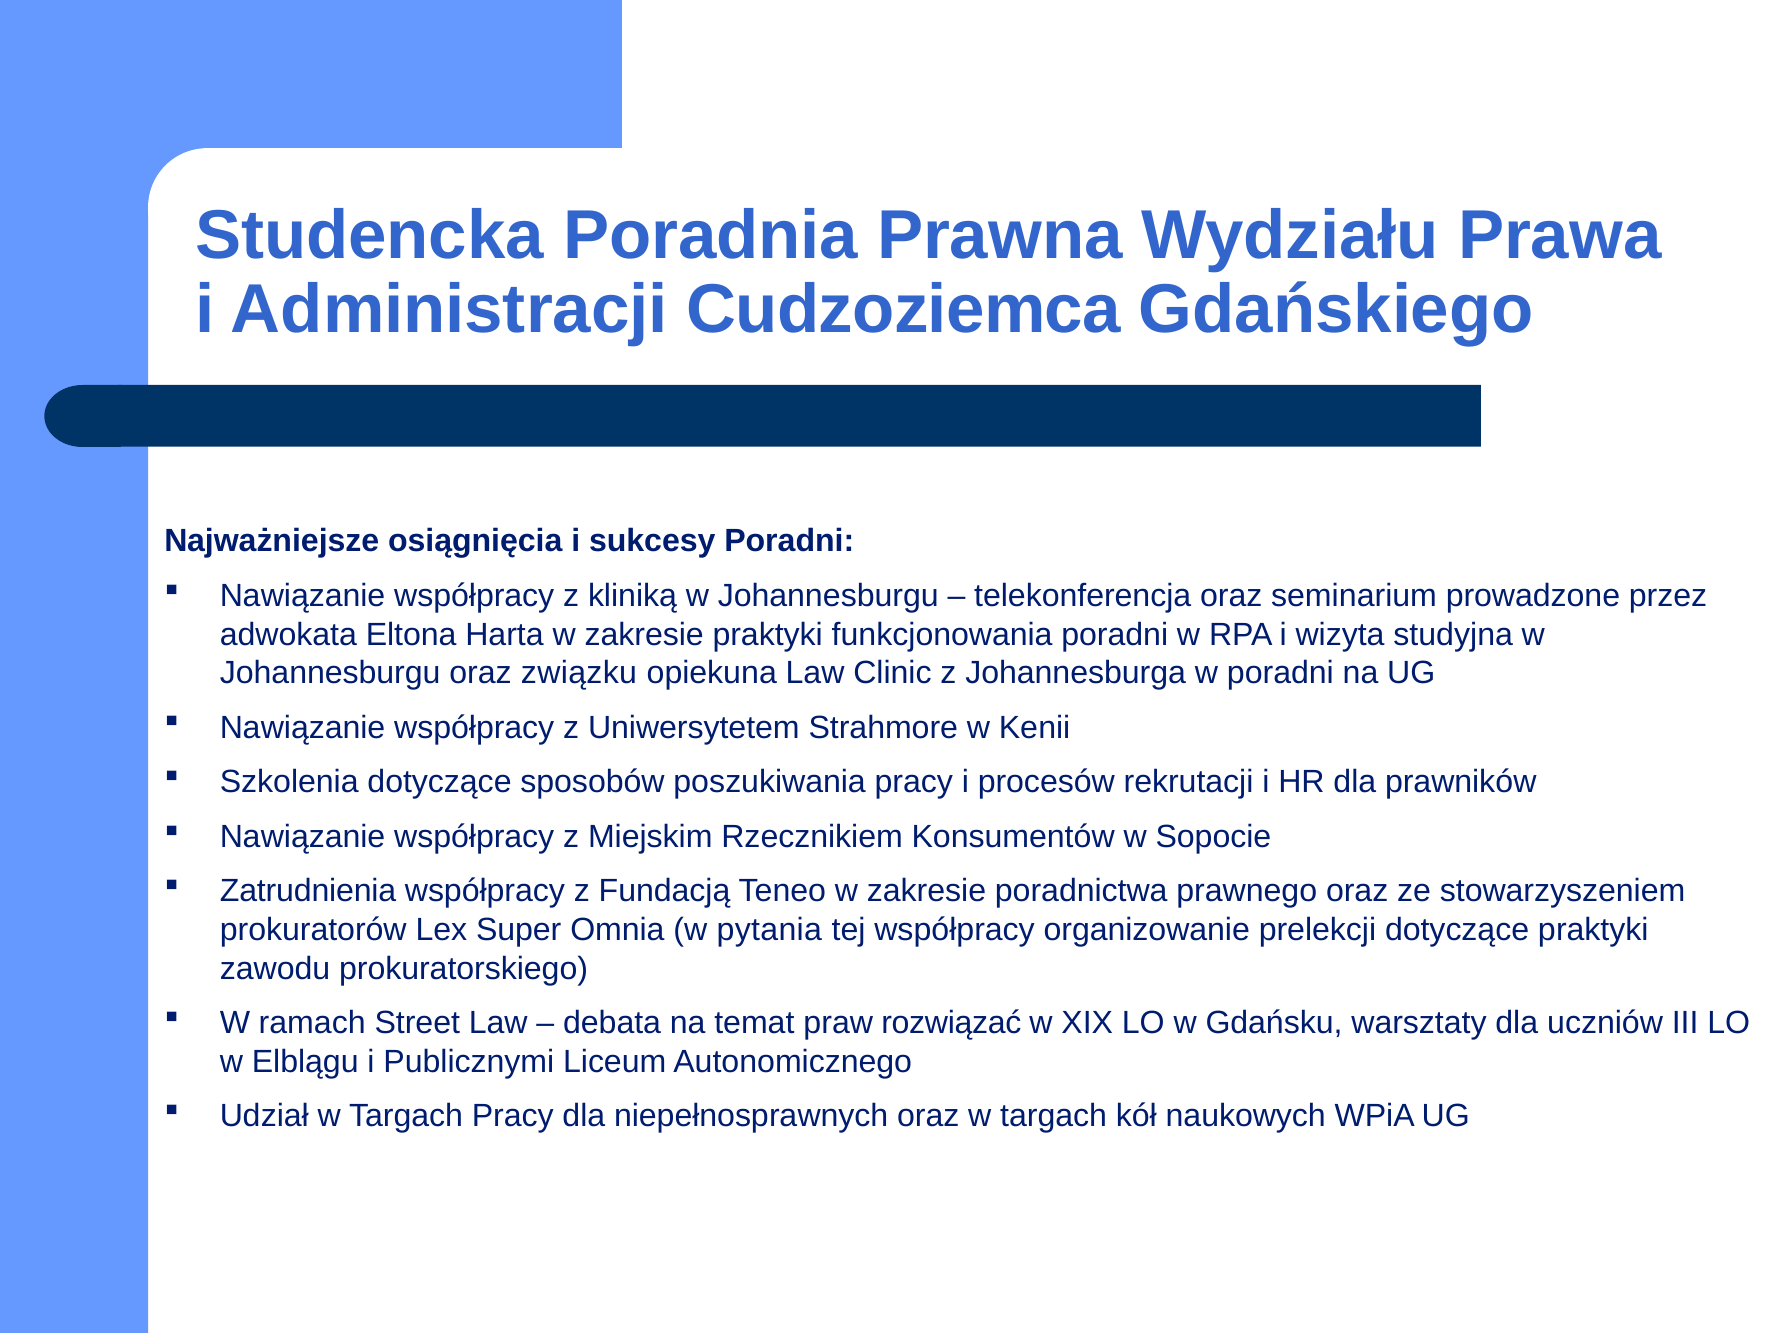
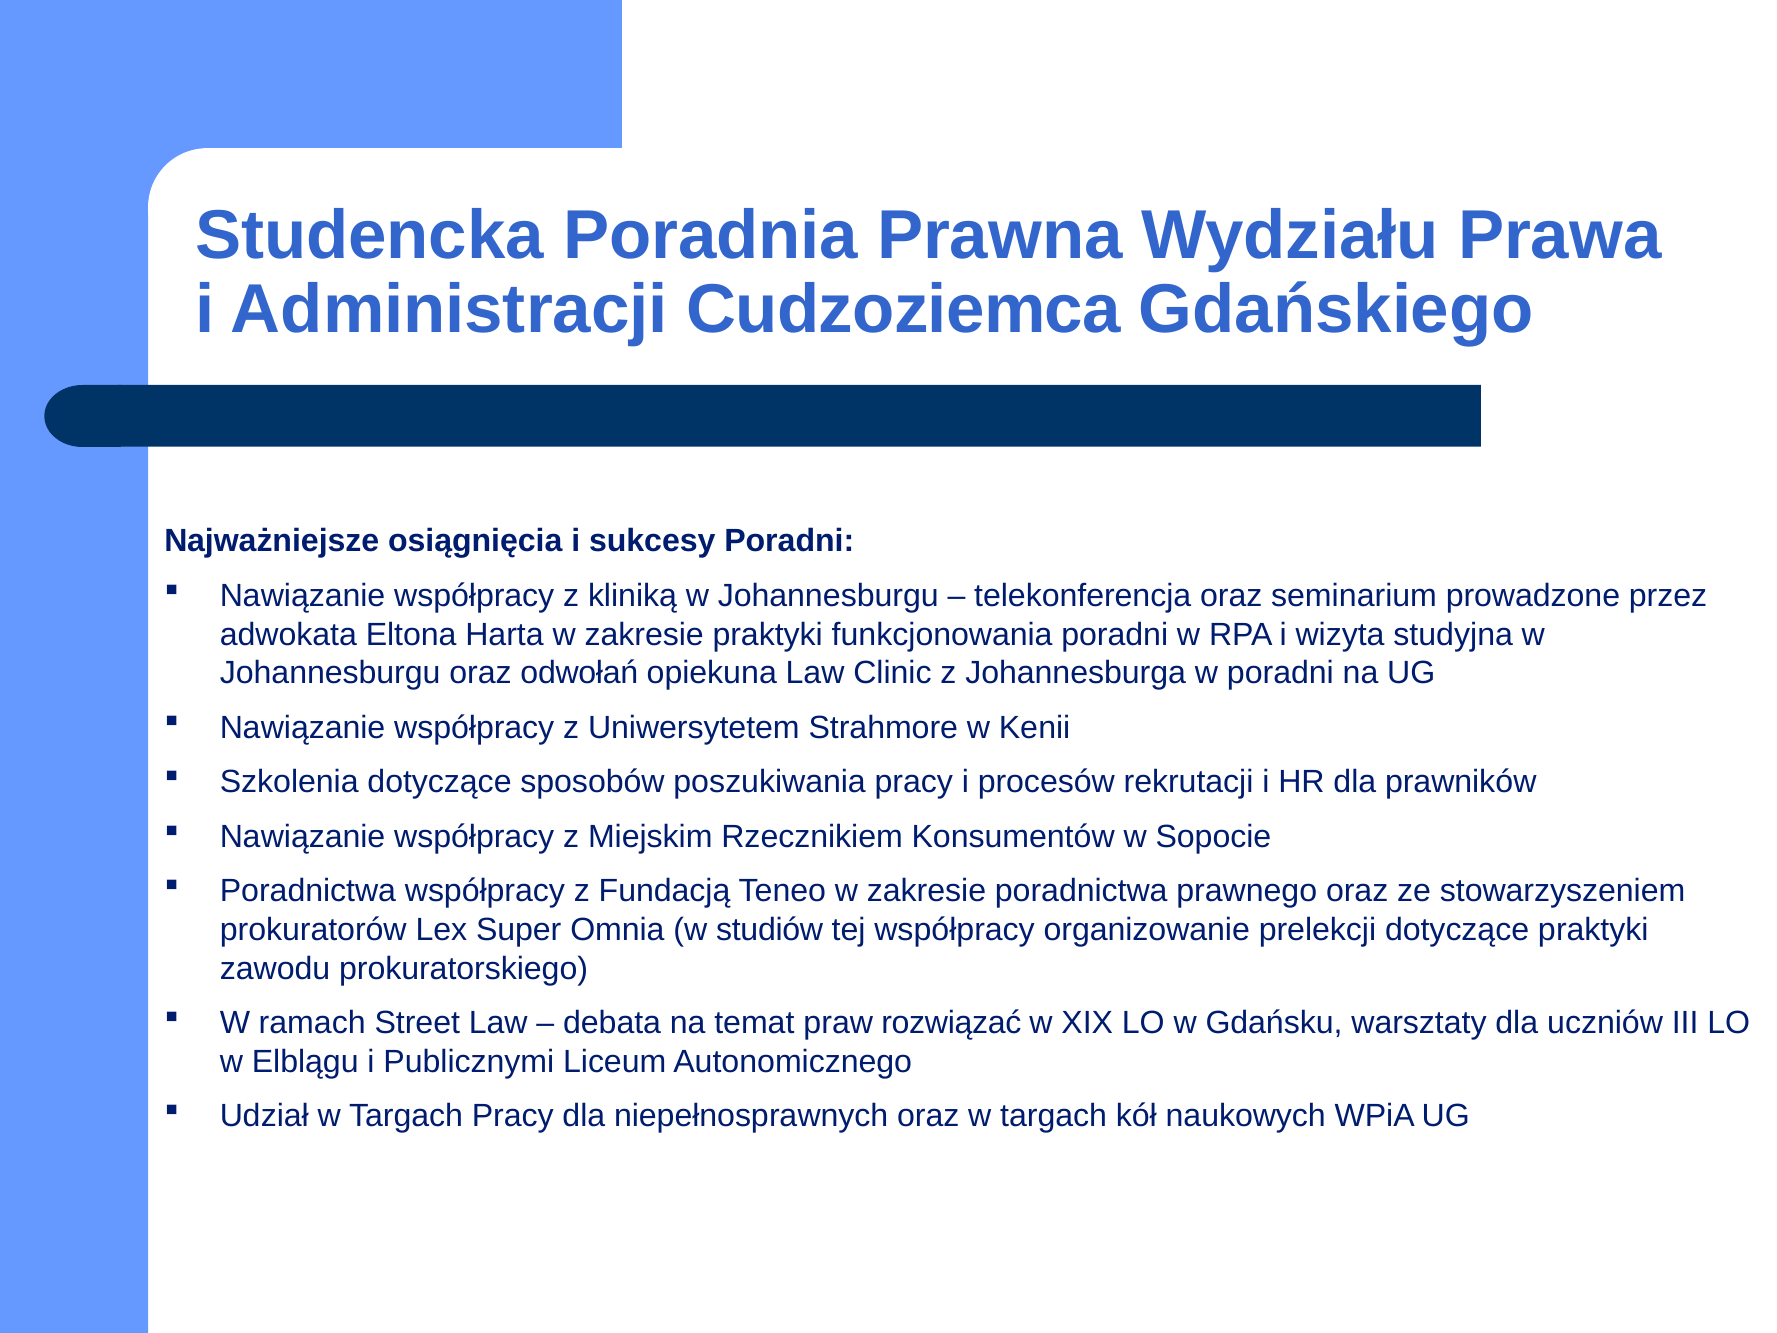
związku: związku -> odwołań (579, 673)
Zatrudnienia: Zatrudnienia -> Poradnictwa (308, 891)
pytania: pytania -> studiów (770, 930)
